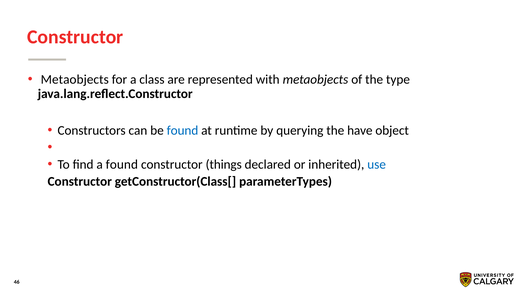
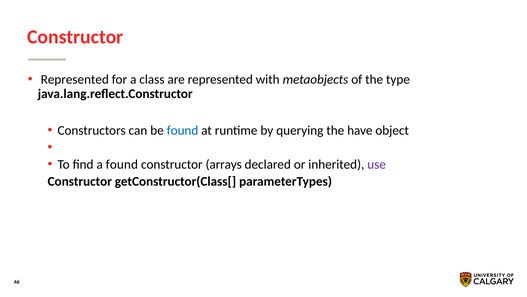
Metaobjects: Metaobjects -> Represented (75, 79)
things: things -> arrays (224, 164)
use colour: blue -> purple (377, 164)
